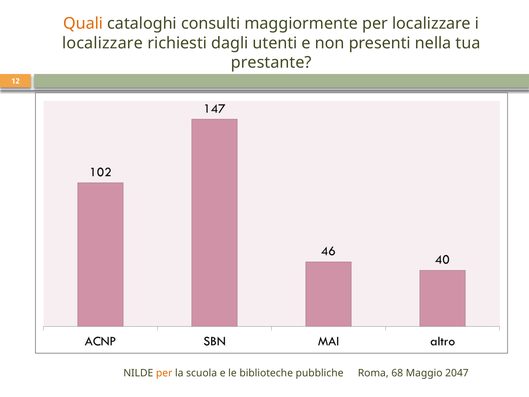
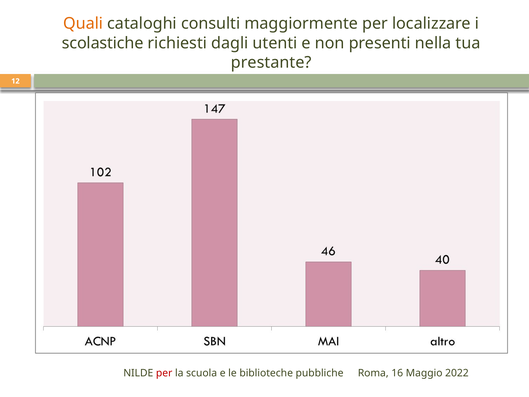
localizzare: localizzare -> scolastiche (103, 43)
per colour: orange -> red (164, 373)
68: 68 -> 16 (397, 373)
2047: 2047 -> 2022 (457, 373)
